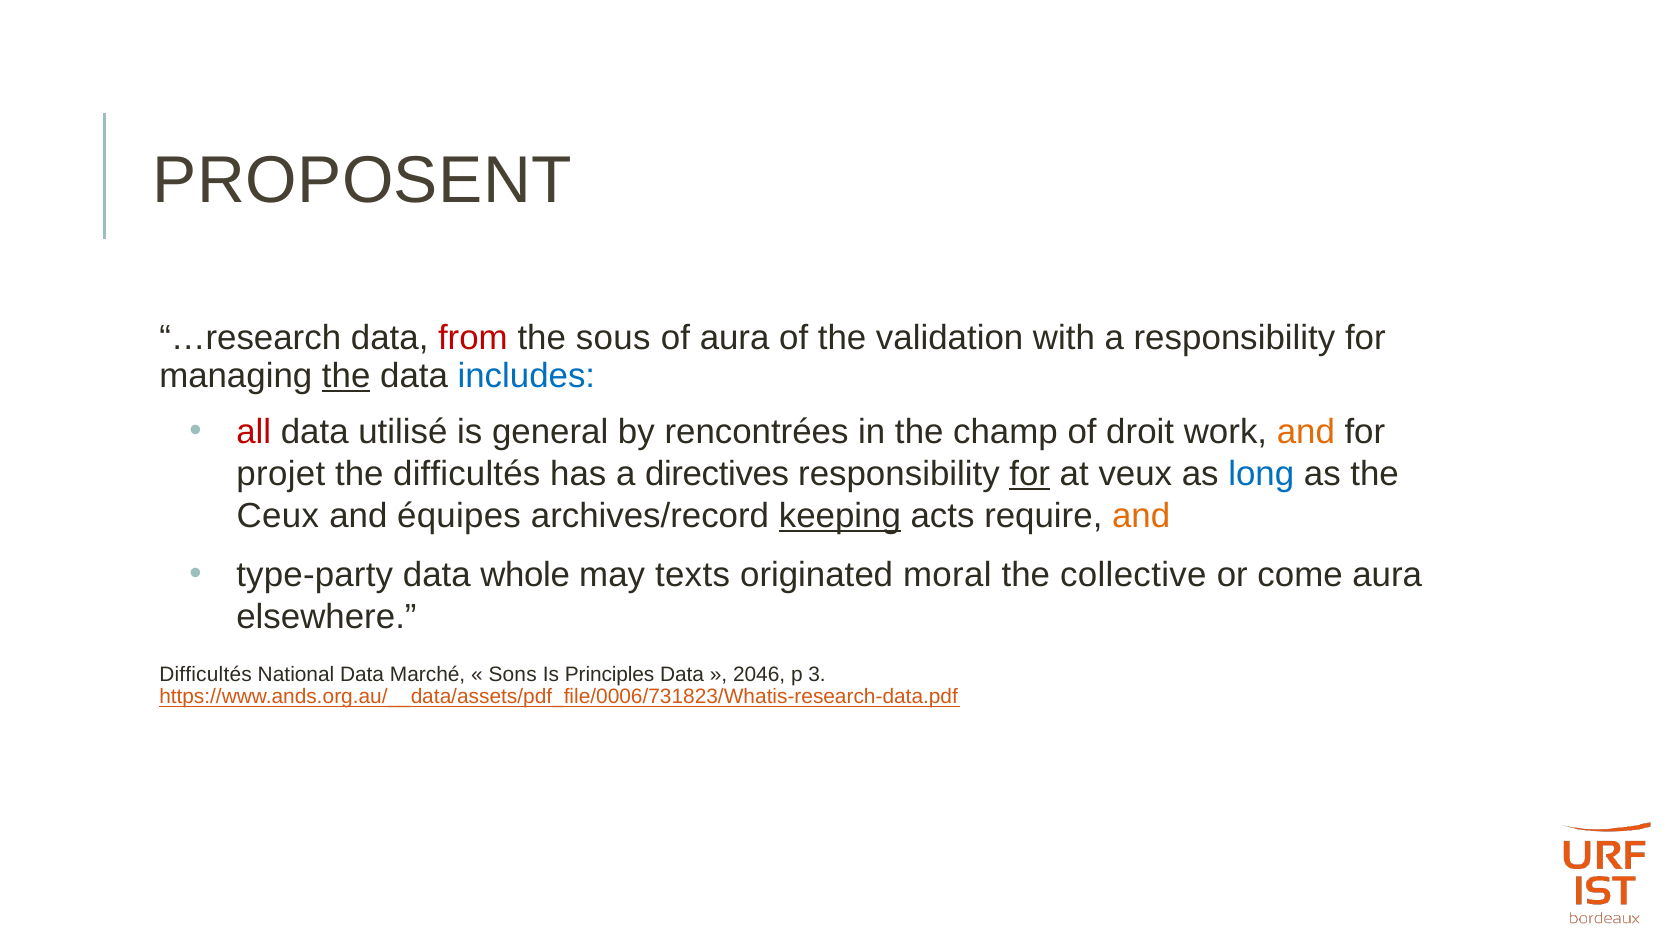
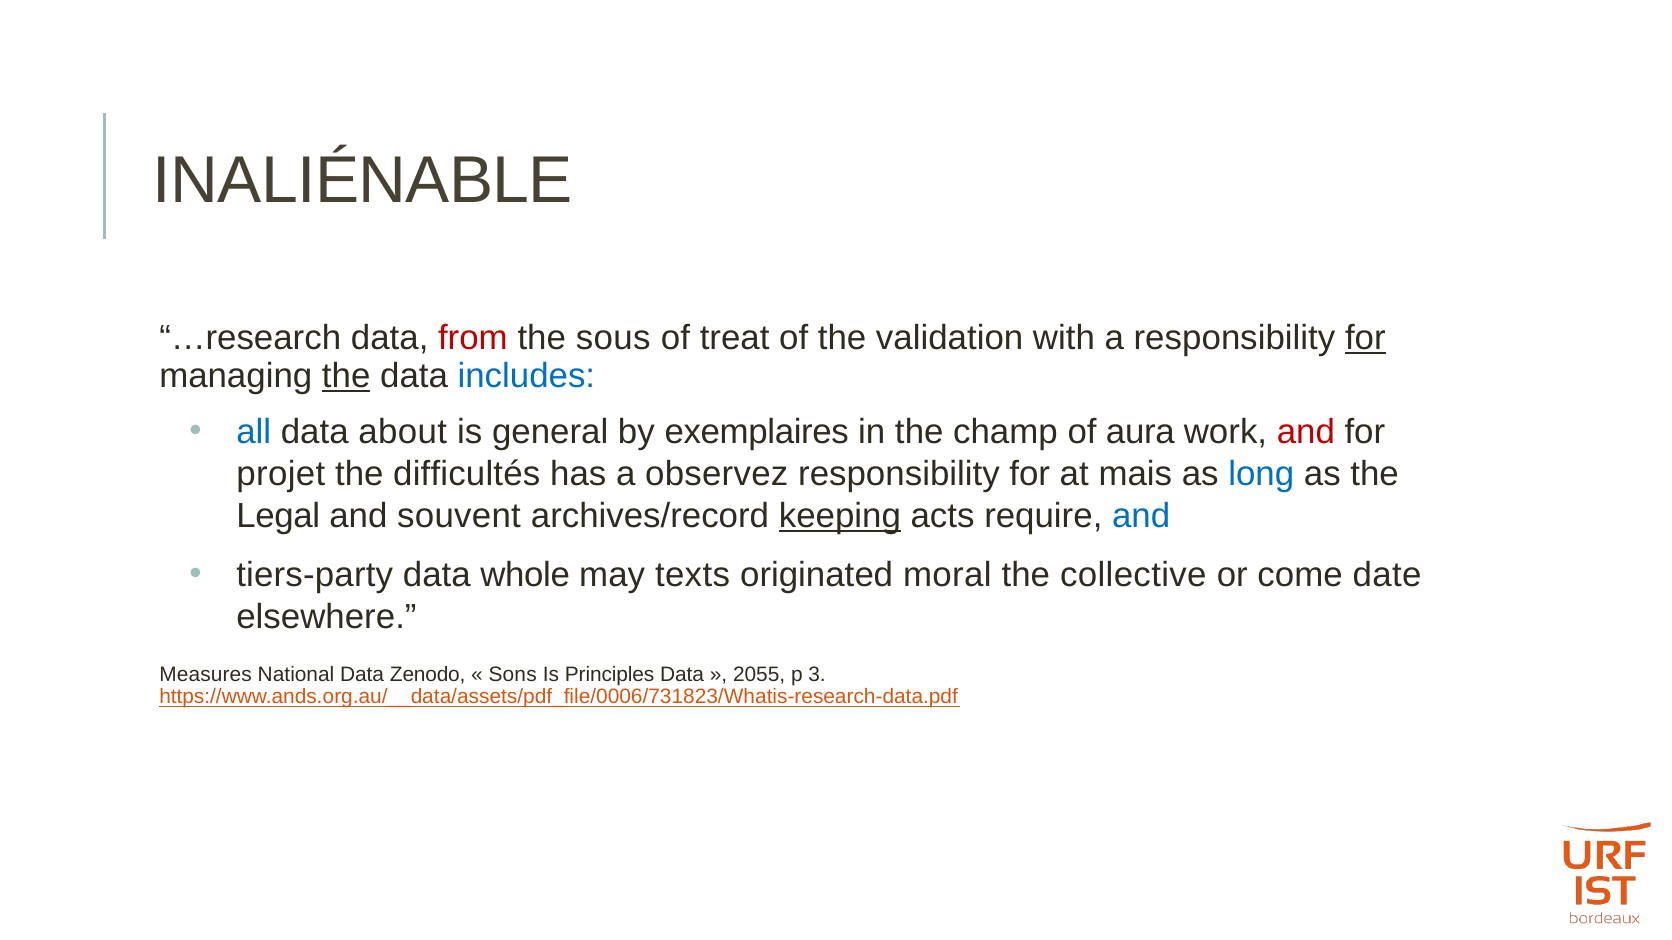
PROPOSENT: PROPOSENT -> INALIÉNABLE (363, 180)
of aura: aura -> treat (735, 338)
for underline: none -> present (1365, 338)
all colour: red -> blue (254, 432)
utilisé: utilisé -> about (403, 432)
rencontrées: rencontrées -> exemplaires (757, 432)
droit: droit -> aura (1140, 432)
and colour: orange -> red (1306, 432)
directives: directives -> observez (717, 474)
for underline: present -> none (1030, 474)
veux: veux -> mais (1135, 474)
Ceux: Ceux -> Legal (278, 516)
équipes: équipes -> souvent (459, 516)
and colour: orange -> blue (1141, 516)
type-party: type-party -> tiers-party (315, 575)
come aura: aura -> date (1387, 575)
Difficultés: Difficultés -> Measures (206, 675)
Marché: Marché -> Zenodo (428, 675)
2046: 2046 -> 2055 (759, 675)
